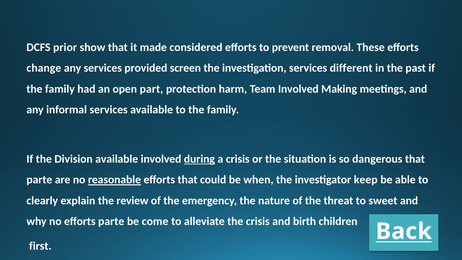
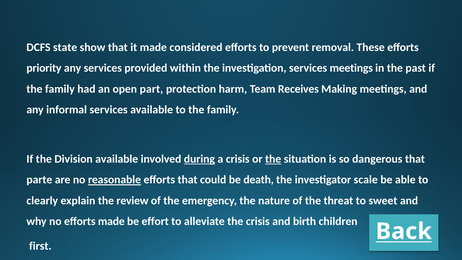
prior: prior -> state (65, 47)
change: change -> priority (44, 68)
screen: screen -> within (185, 68)
services different: different -> meetings (351, 68)
Team Involved: Involved -> Receives (298, 89)
the underline: none -> present (273, 159)
when: when -> death (259, 180)
keep: keep -> scale (366, 180)
efforts parte: parte -> made (111, 221)
come: come -> effort (155, 221)
